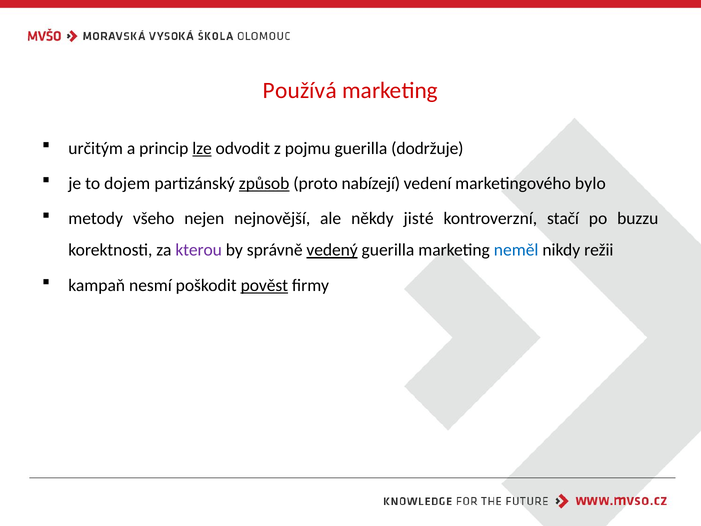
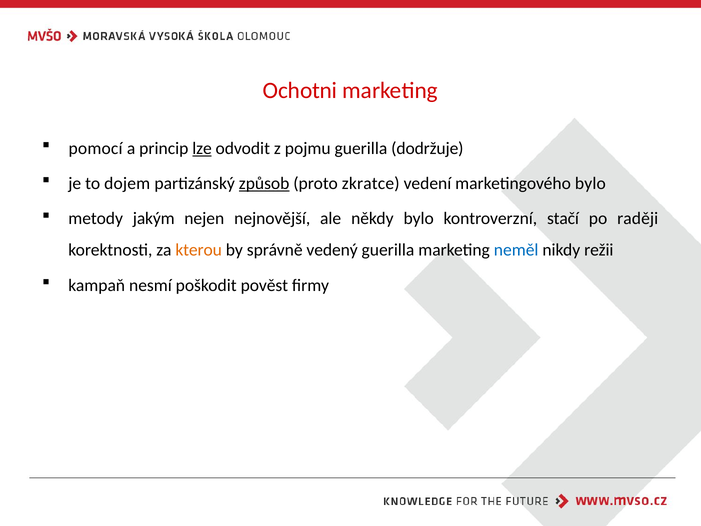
Používá: Používá -> Ochotni (300, 90)
určitým: určitým -> pomocí (96, 148)
nabízejí: nabízejí -> zkratce (371, 183)
všeho: všeho -> jakým (154, 219)
někdy jisté: jisté -> bylo (419, 219)
buzzu: buzzu -> raději (638, 219)
kterou colour: purple -> orange (199, 250)
vedený underline: present -> none (332, 250)
pověst underline: present -> none (264, 285)
